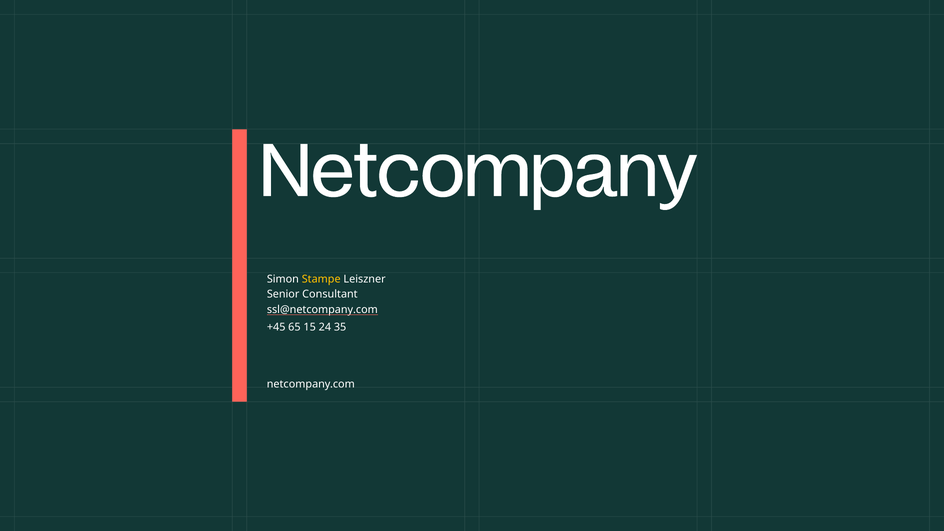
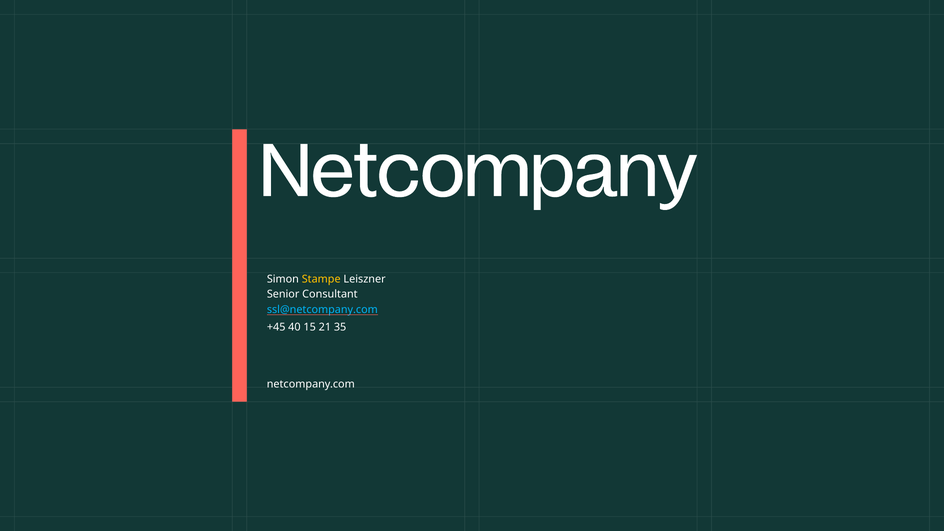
ssl@netcompany.com colour: white -> light blue (322, 310)
65: 65 -> 40 (294, 327)
24: 24 -> 21 (325, 327)
